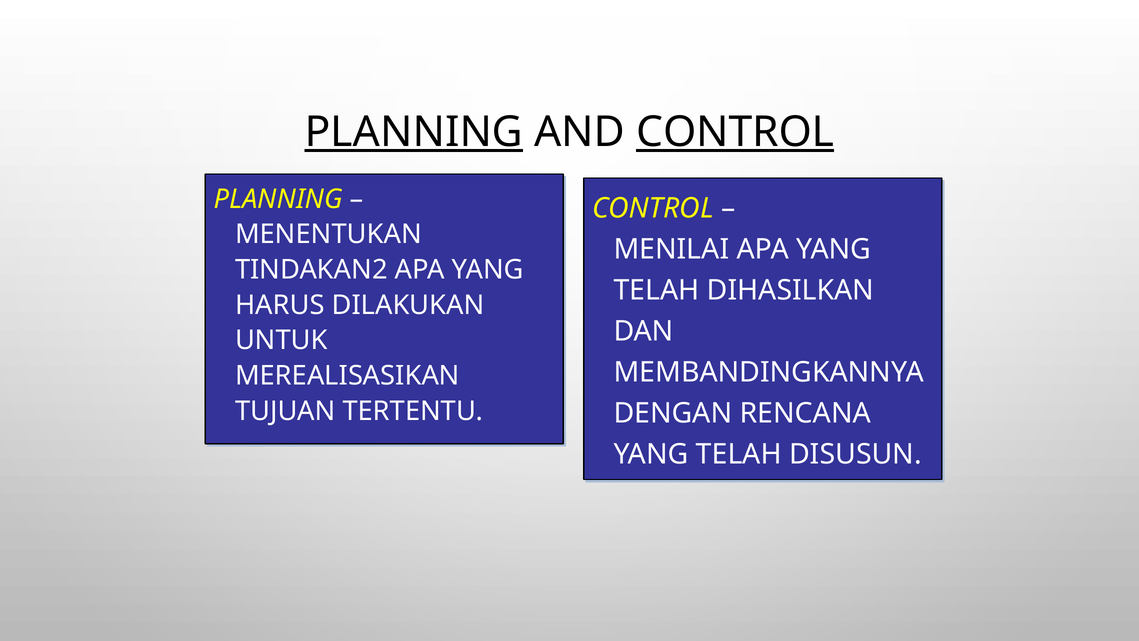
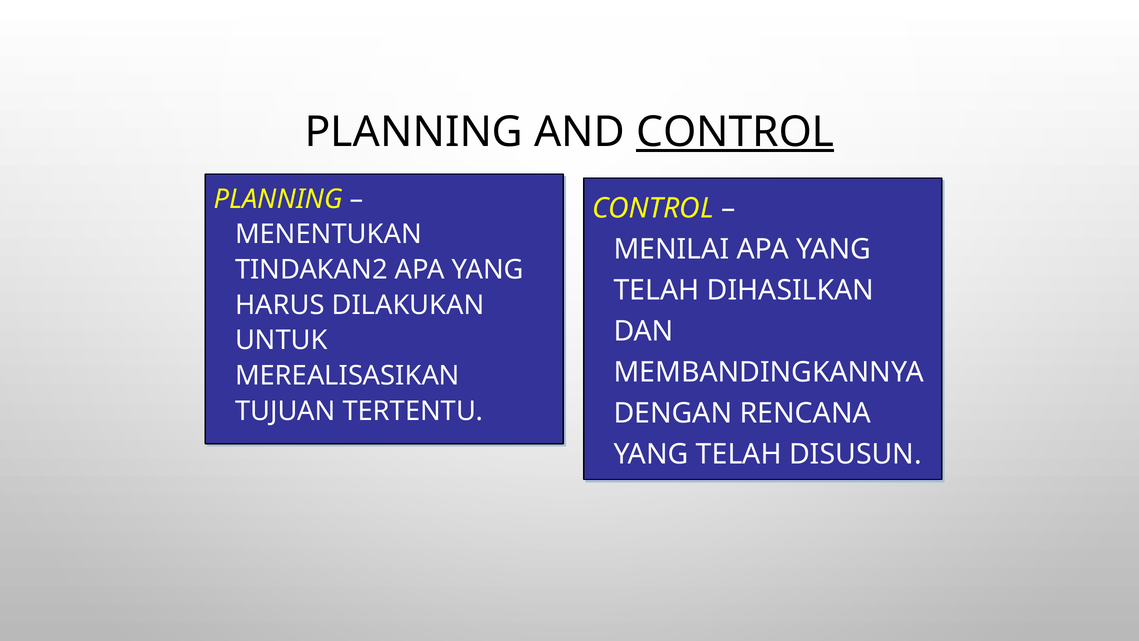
PLANNING underline: present -> none (414, 132)
